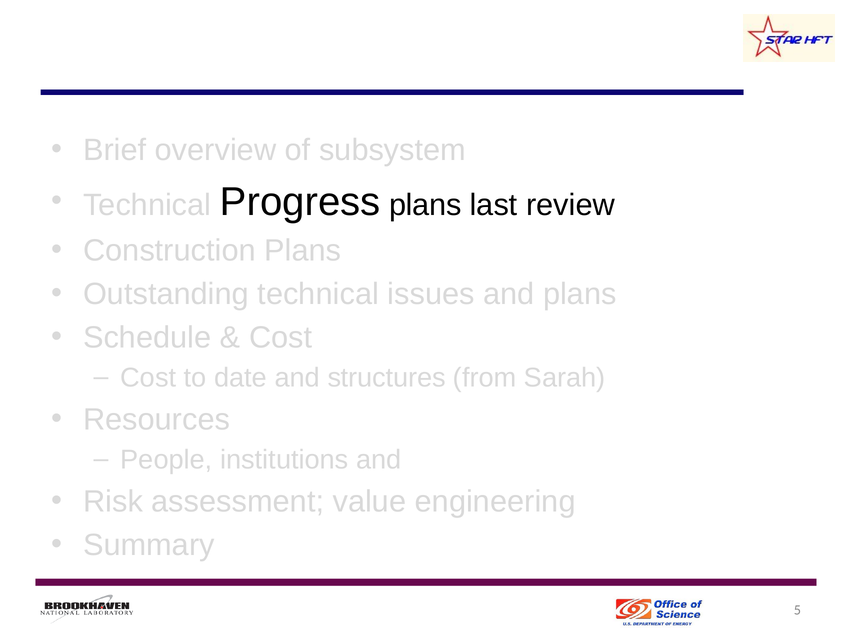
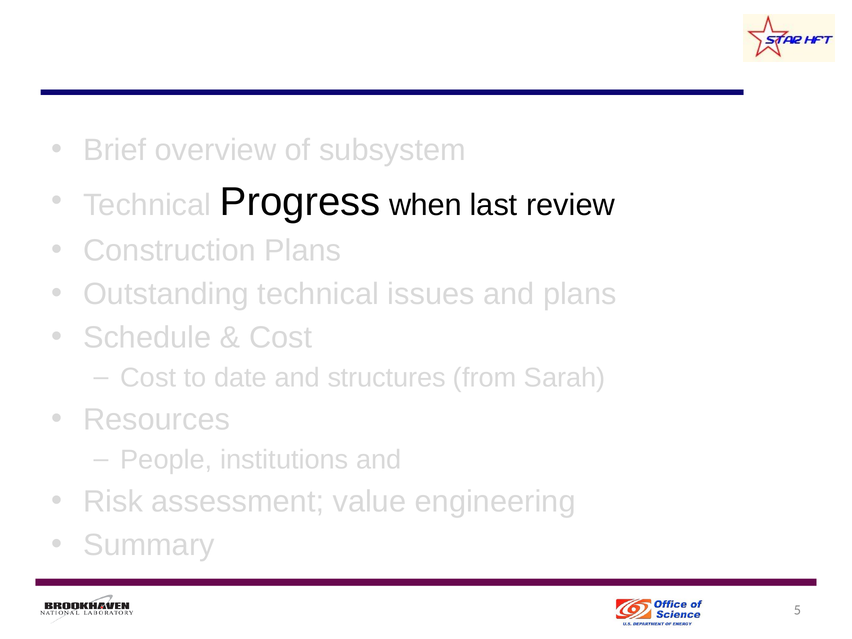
Progress plans: plans -> when (425, 205)
